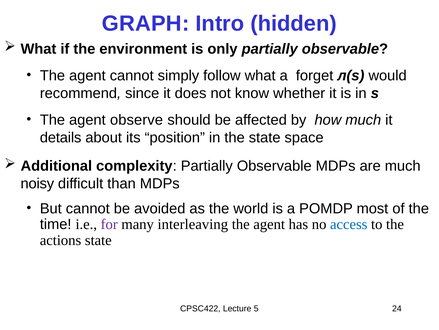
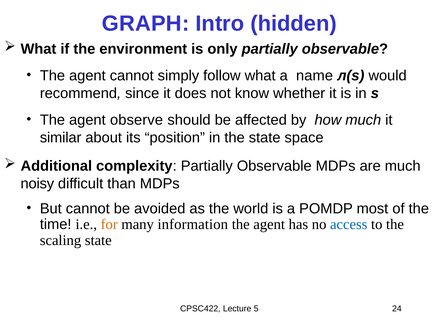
forget: forget -> name (315, 75)
details: details -> similar (61, 137)
for colour: purple -> orange (109, 224)
interleaving: interleaving -> information (193, 224)
actions: actions -> scaling (61, 240)
